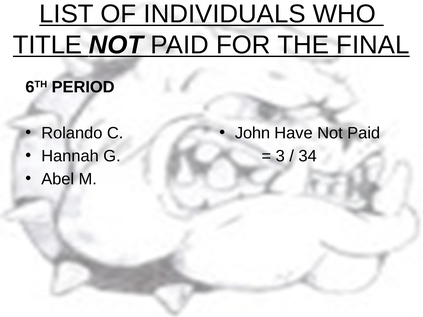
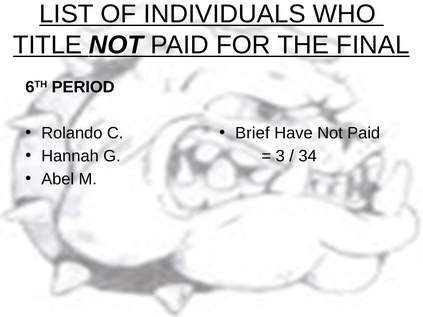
John: John -> Brief (252, 133)
